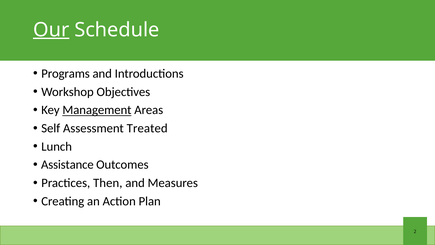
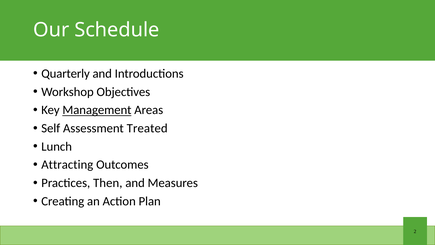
Our underline: present -> none (51, 30)
Programs: Programs -> Quarterly (66, 74)
Assistance: Assistance -> Attracting (67, 165)
